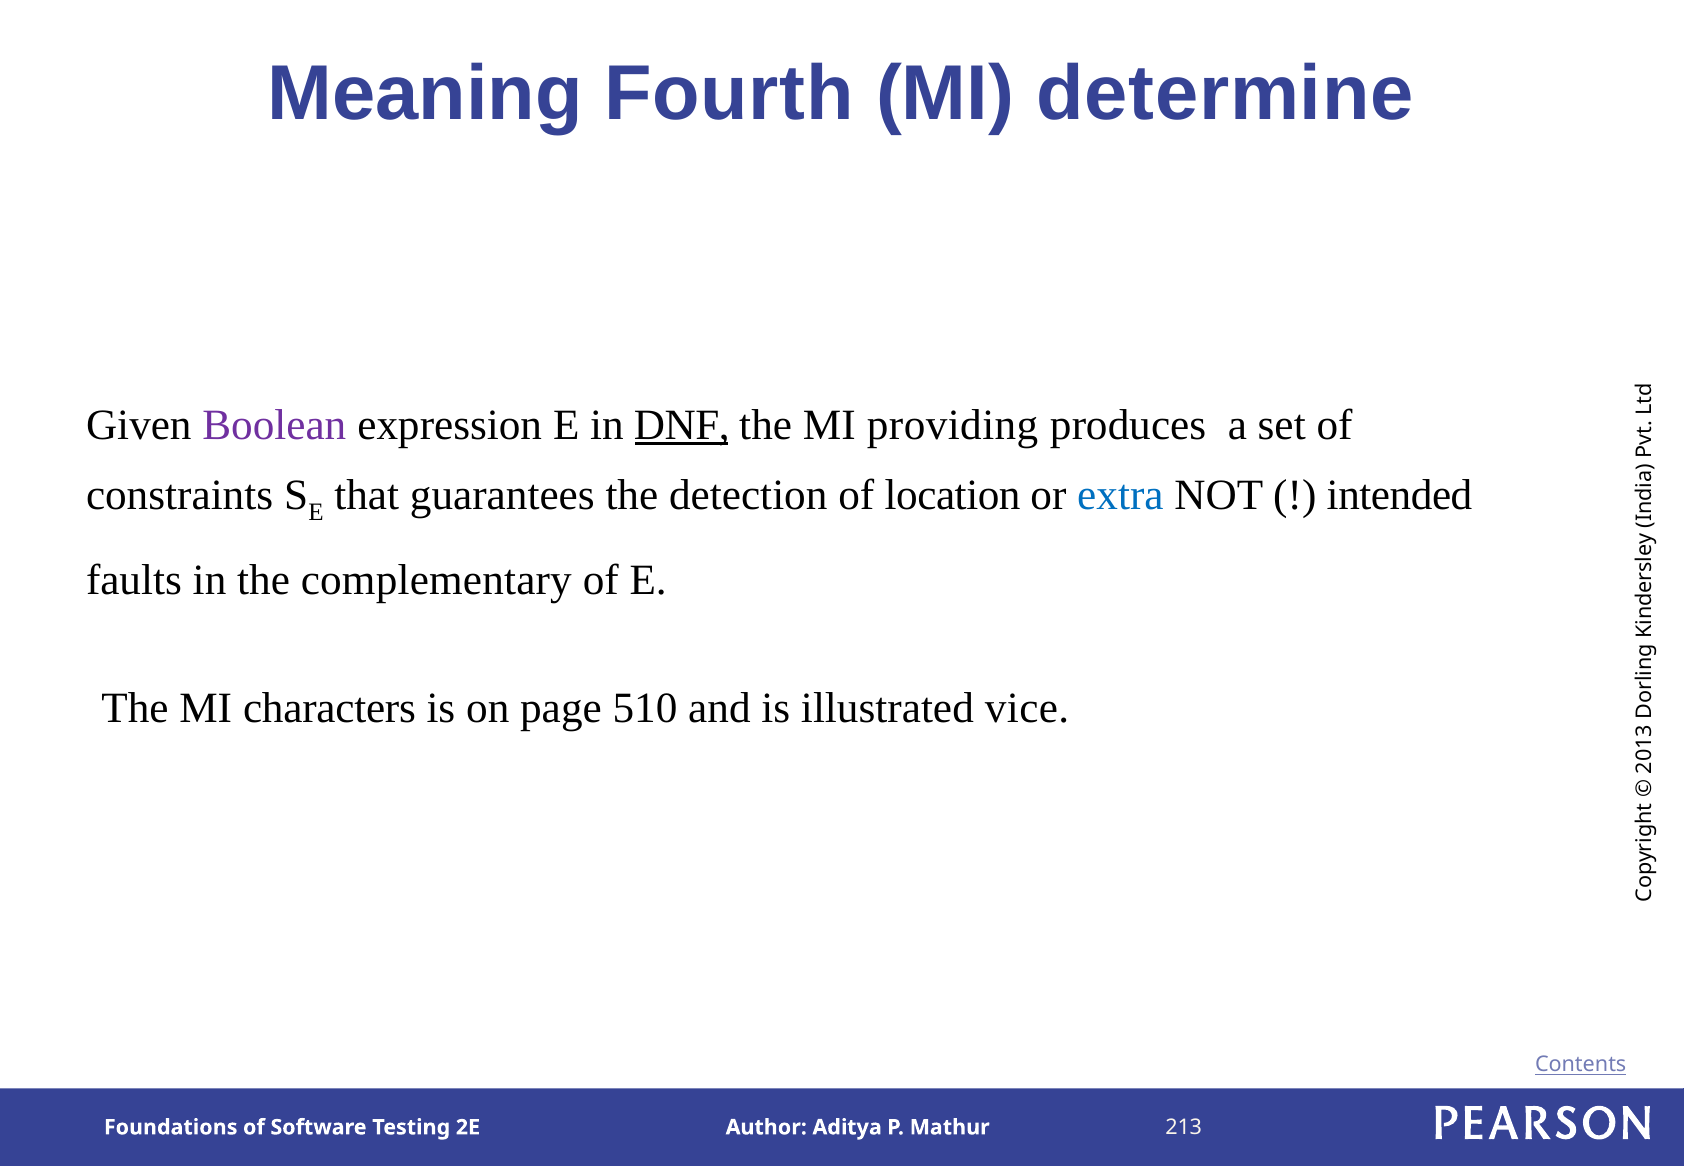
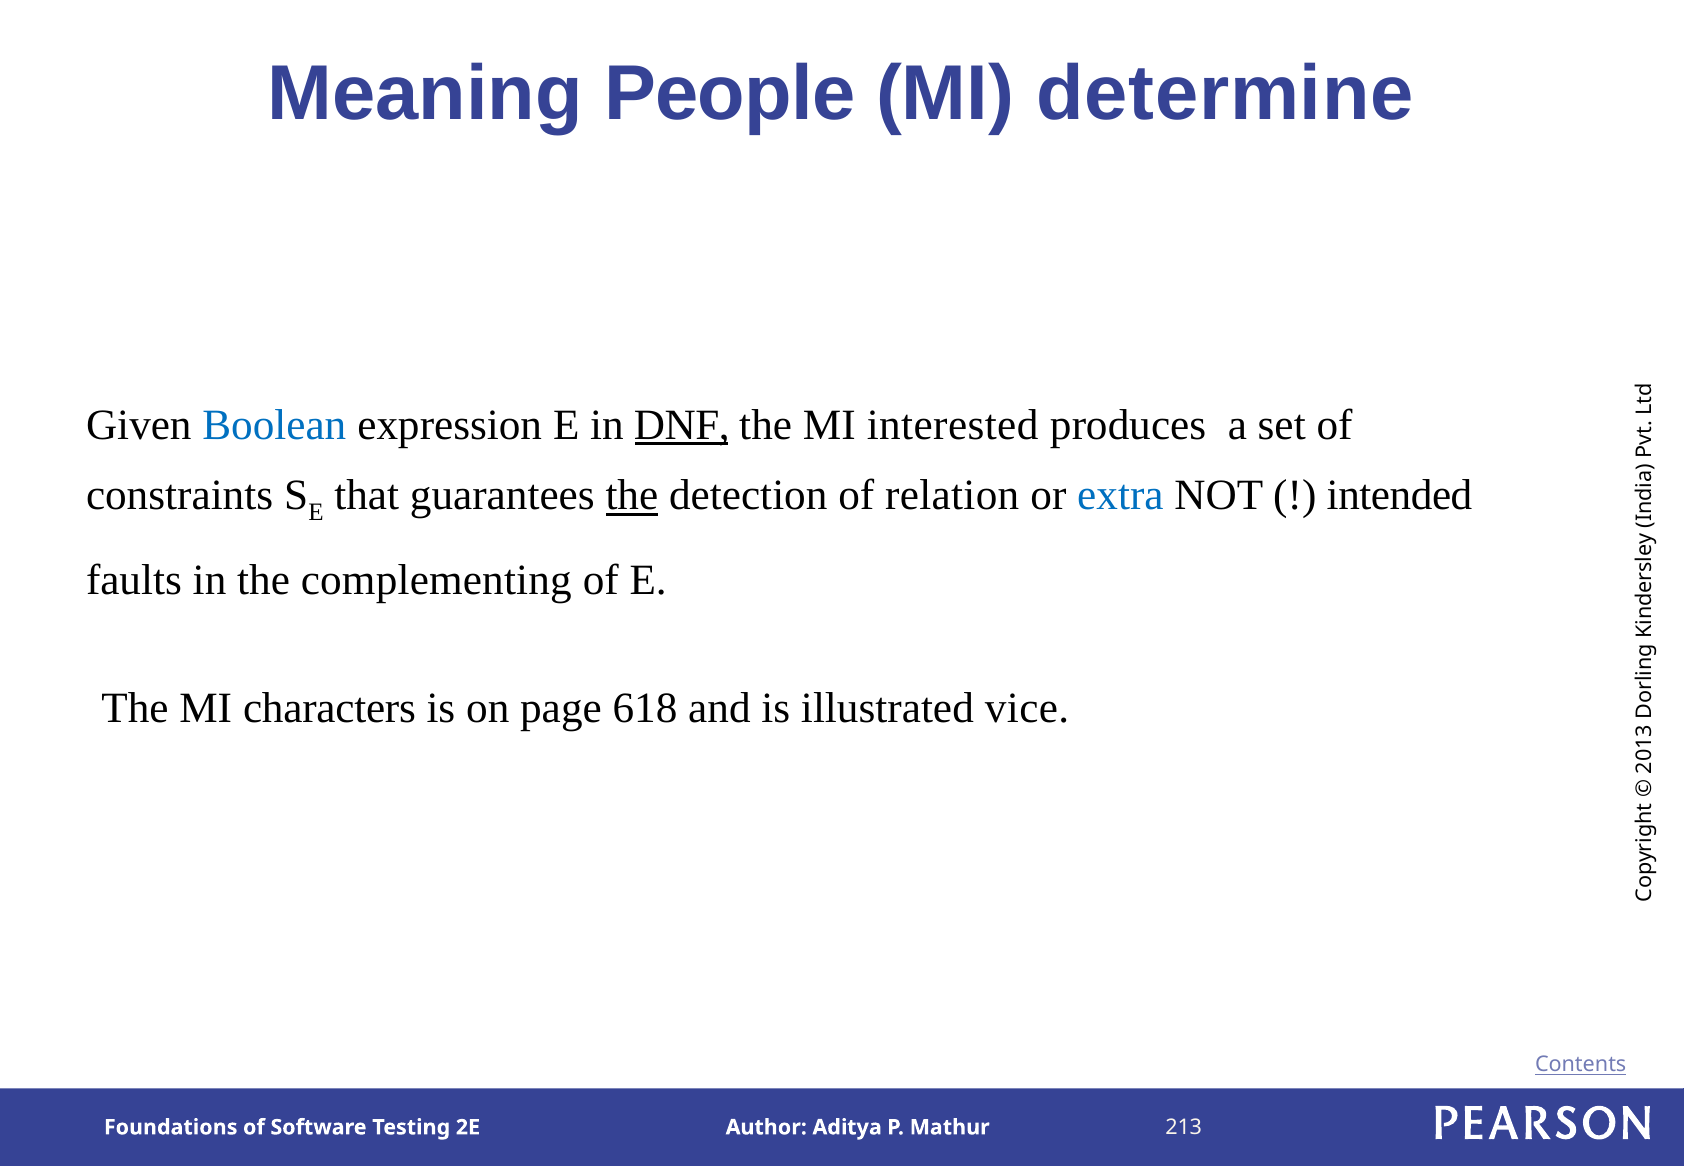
Fourth: Fourth -> People (730, 93)
Boolean colour: purple -> blue (274, 425)
providing: providing -> interested (953, 425)
the underline: none -> present (632, 496)
location: location -> relation (952, 496)
complementary: complementary -> complementing (436, 580)
510: 510 -> 618 (645, 708)
